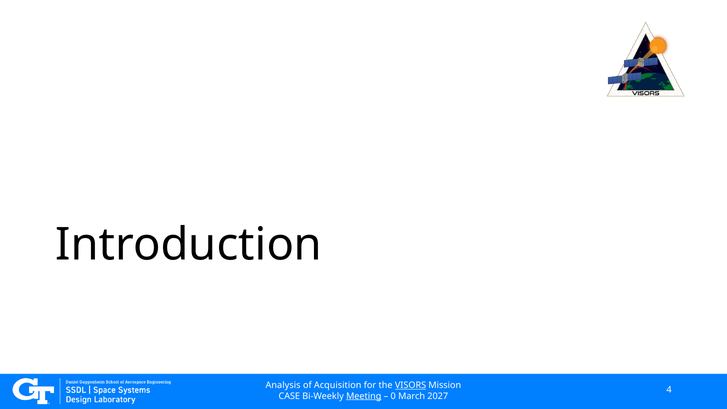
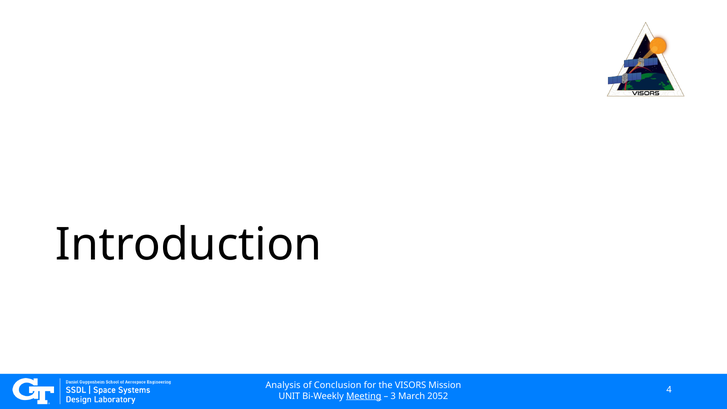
Acquisition: Acquisition -> Conclusion (338, 385)
VISORS underline: present -> none (411, 385)
CASE: CASE -> UNIT (289, 396)
0: 0 -> 3 (393, 396)
2027: 2027 -> 2052 (438, 396)
